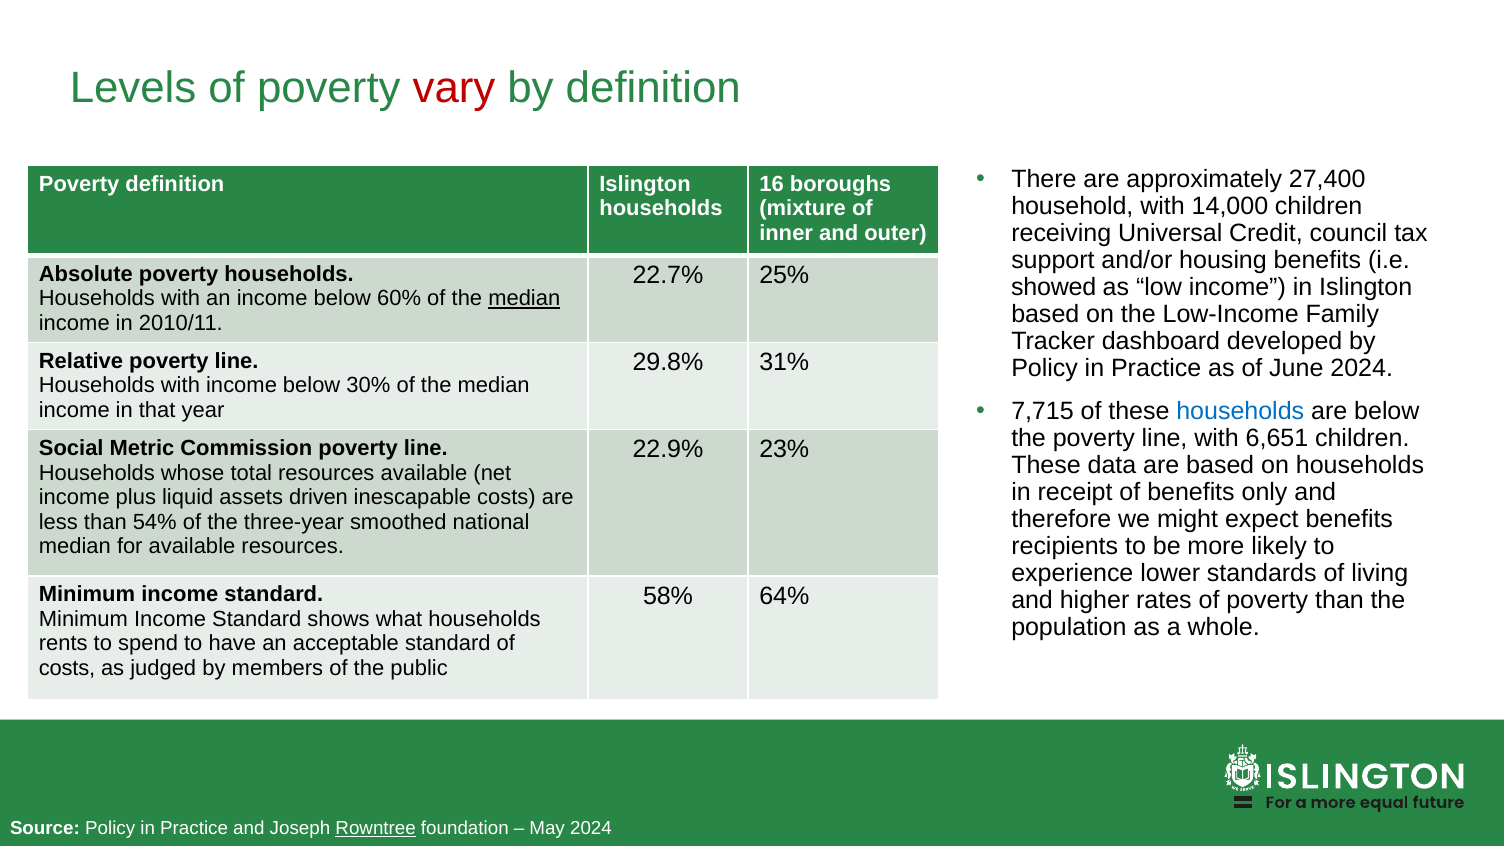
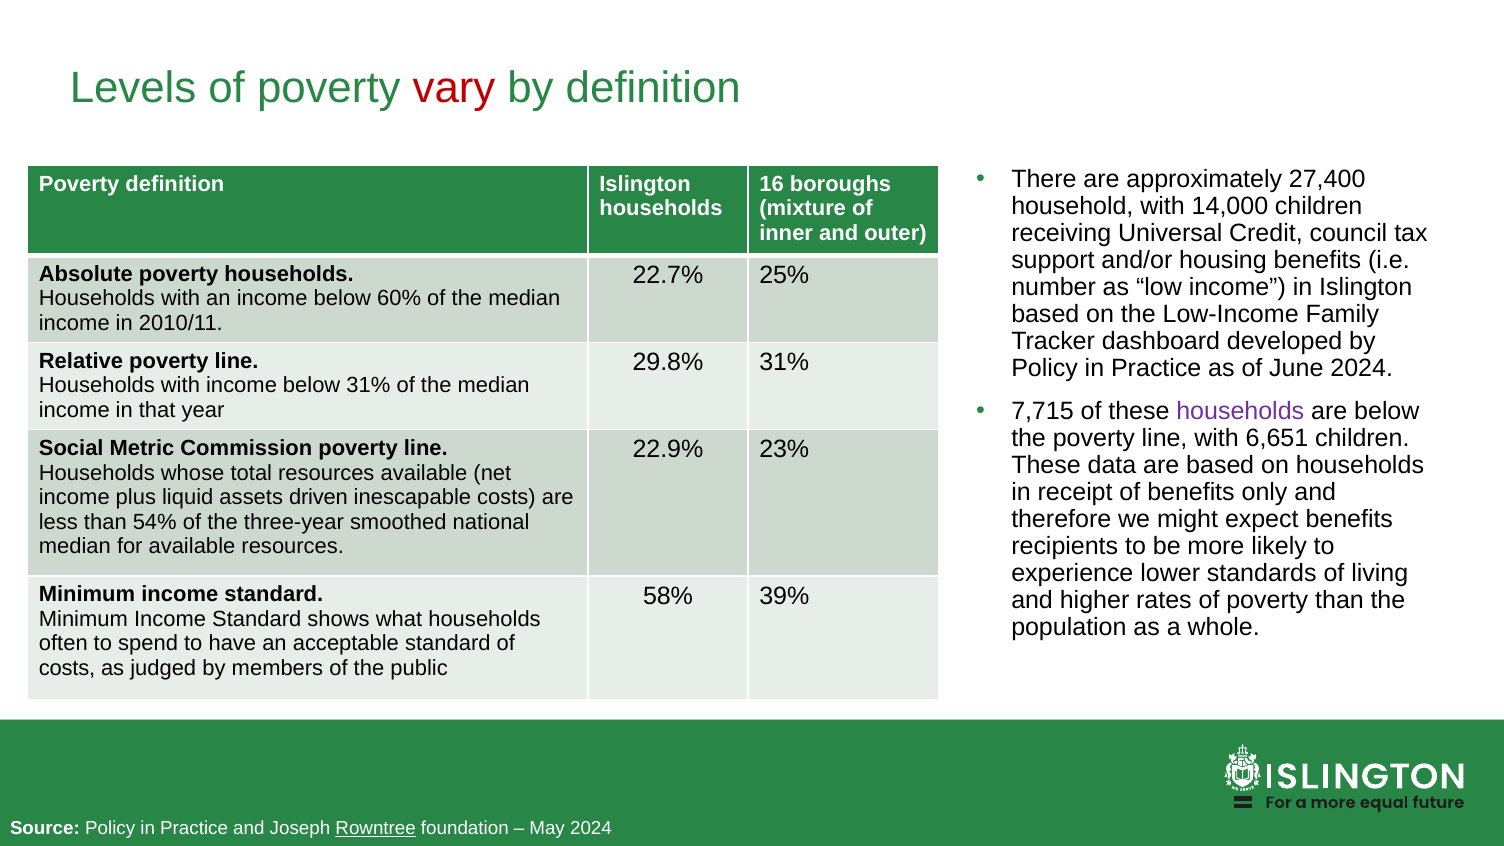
showed: showed -> number (1054, 287)
median underline: present -> none (524, 298)
below 30%: 30% -> 31% (368, 386)
households colour: blue -> purple (1240, 411)
64%: 64% -> 39% (784, 596)
rents: rents -> often (63, 644)
